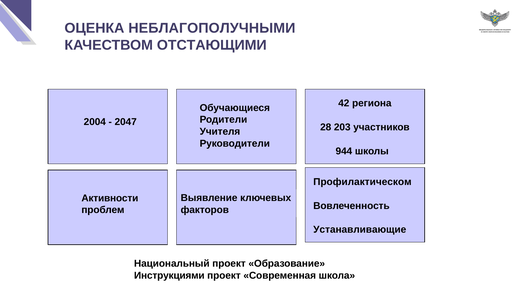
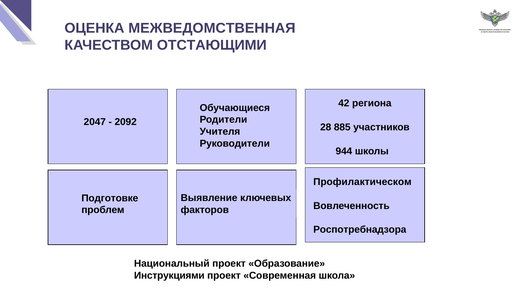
НЕБЛАГОПОЛУЧНЫМИ: НЕБЛАГОПОЛУЧНЫМИ -> МЕЖВЕДОМСТВЕННАЯ (212, 28)
2004: 2004 -> 2047 (95, 122)
2047: 2047 -> 2092 (126, 122)
203: 203 -> 885 (342, 127)
Активности: Активности -> Подготовке (110, 198)
Устанавливающие: Устанавливающие -> Роспотребнадзора (360, 230)
